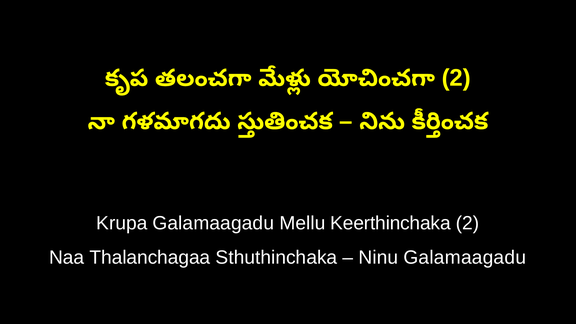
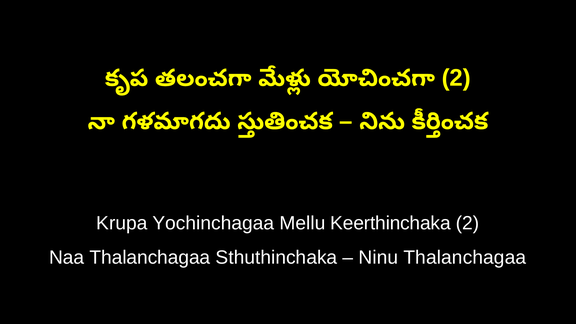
Krupa Galamaagadu: Galamaagadu -> Yochinchagaa (213, 223)
Ninu Galamaagadu: Galamaagadu -> Thalanchagaa (465, 258)
